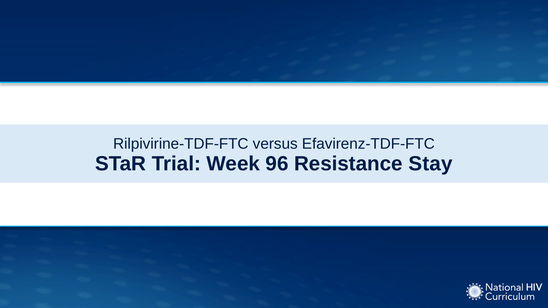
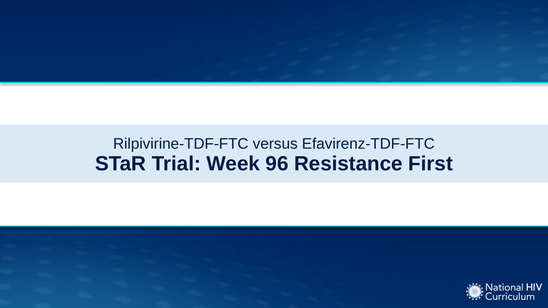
Stay: Stay -> First (431, 164)
